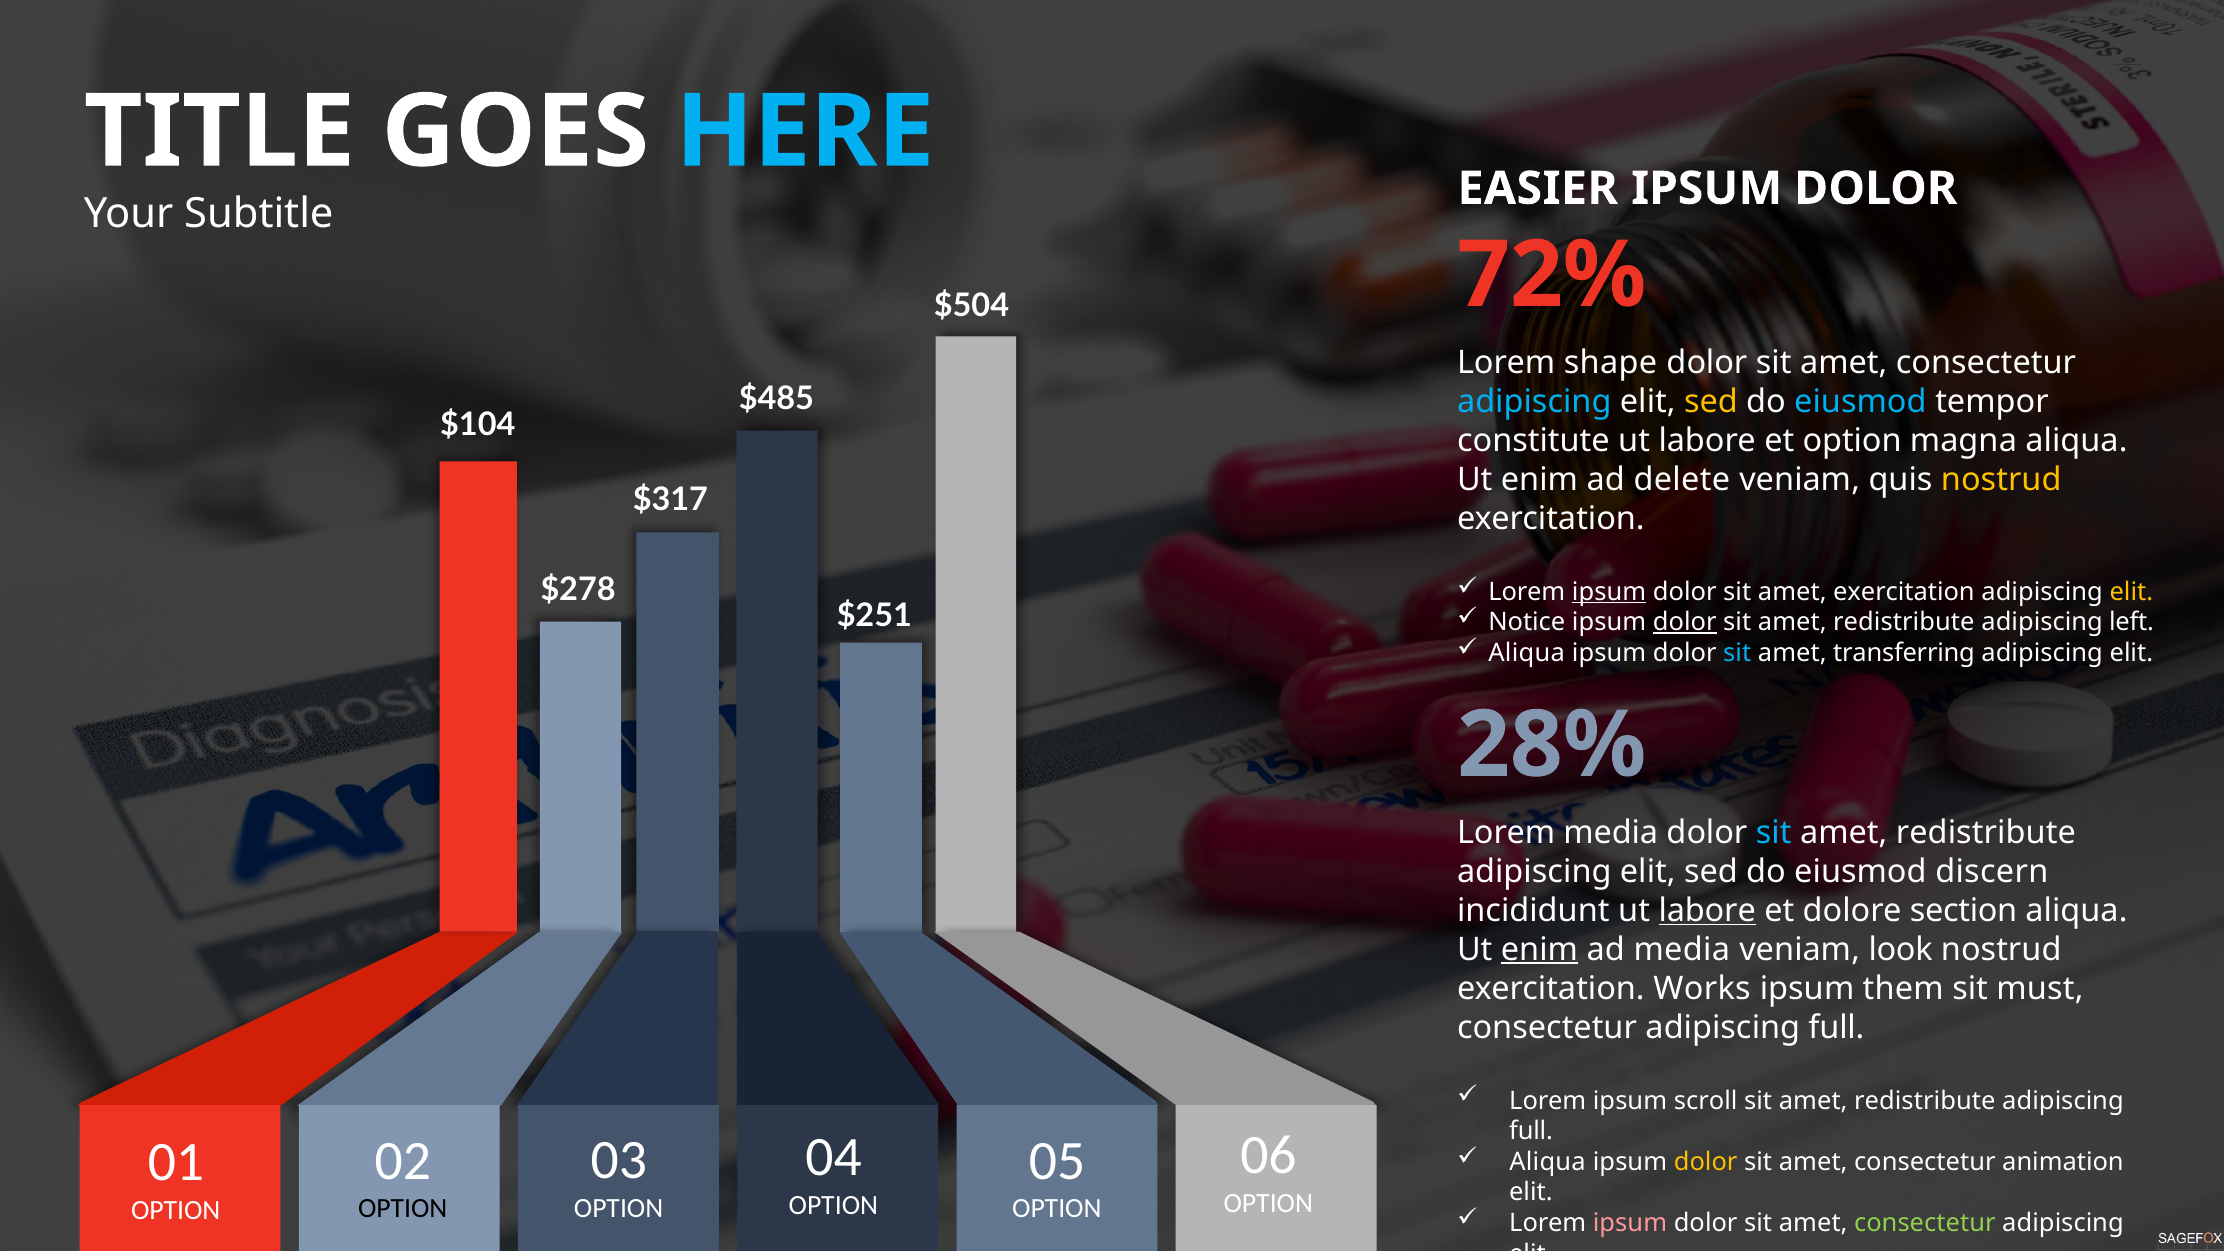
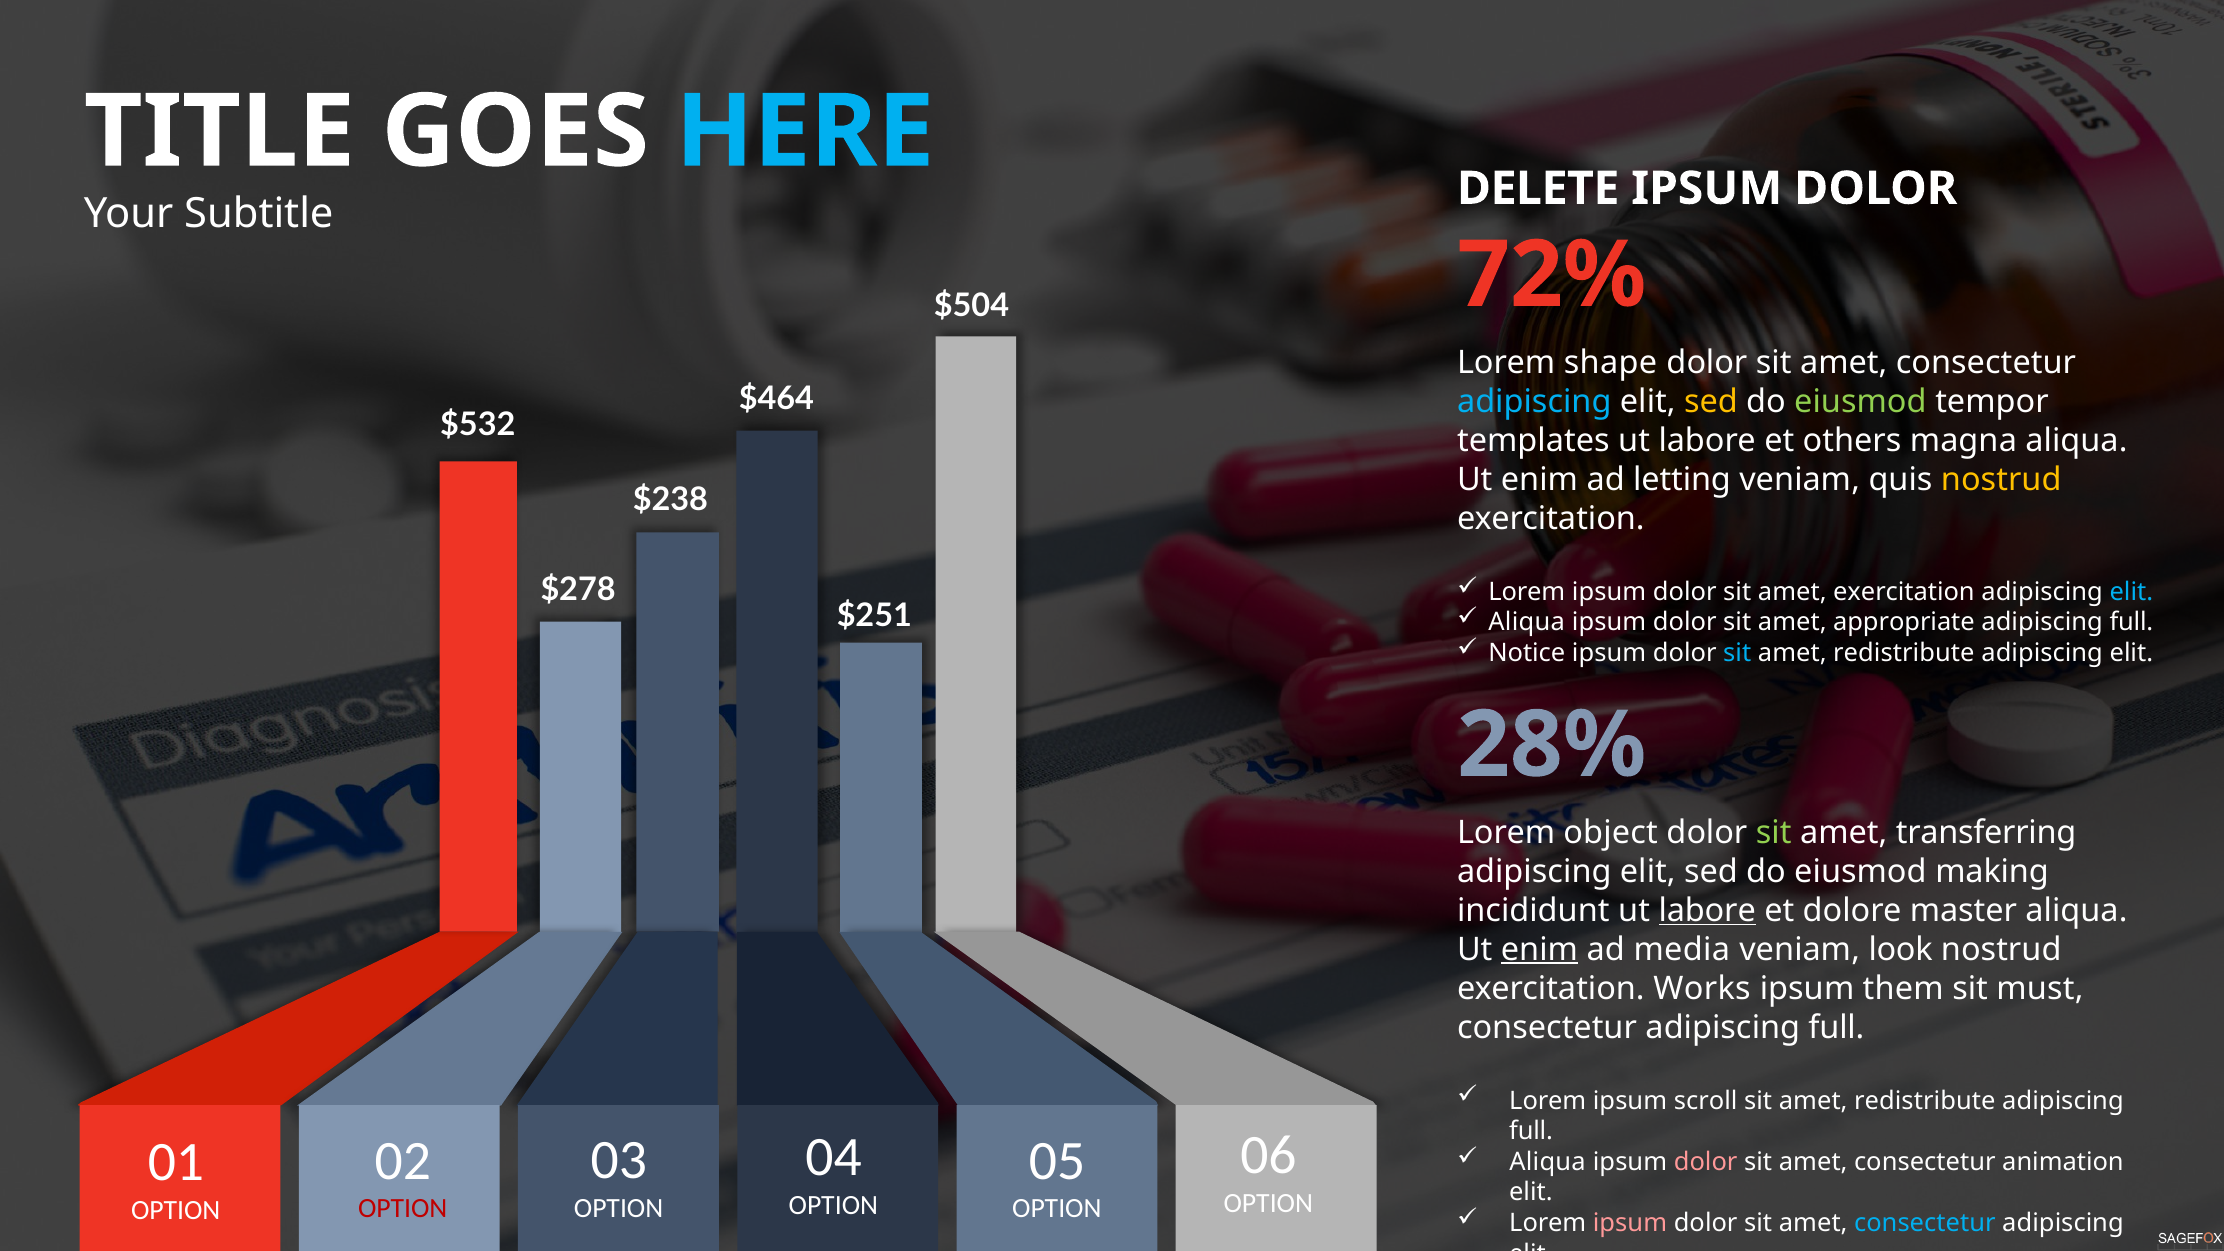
EASIER: EASIER -> DELETE (1538, 189)
$485: $485 -> $464 (776, 399)
eiusmod colour: light blue -> light green (1860, 402)
$104: $104 -> $532 (478, 425)
constitute: constitute -> templates (1533, 441)
et option: option -> others (1852, 441)
delete: delete -> letting (1682, 480)
$317: $317 -> $238 (670, 499)
ipsum underline: present -> none (1609, 592)
elit colour: yellow -> light blue (2131, 592)
Notice: Notice -> Aliqua (1527, 622)
dolor underline: present -> none (1685, 622)
redistribute: redistribute -> appropriate (1904, 622)
left: left -> full (2131, 622)
Aliqua: Aliqua -> Notice (1527, 653)
transferring: transferring -> redistribute (1904, 653)
Lorem media: media -> object (1611, 833)
sit colour: light blue -> light green (1774, 833)
redistribute: redistribute -> transferring (1986, 833)
discern: discern -> making (1992, 872)
section: section -> master (1963, 911)
dolor colour: yellow -> pink (1706, 1162)
OPTION colour: black -> red (403, 1209)
consectetur colour: light green -> light blue (1925, 1223)
